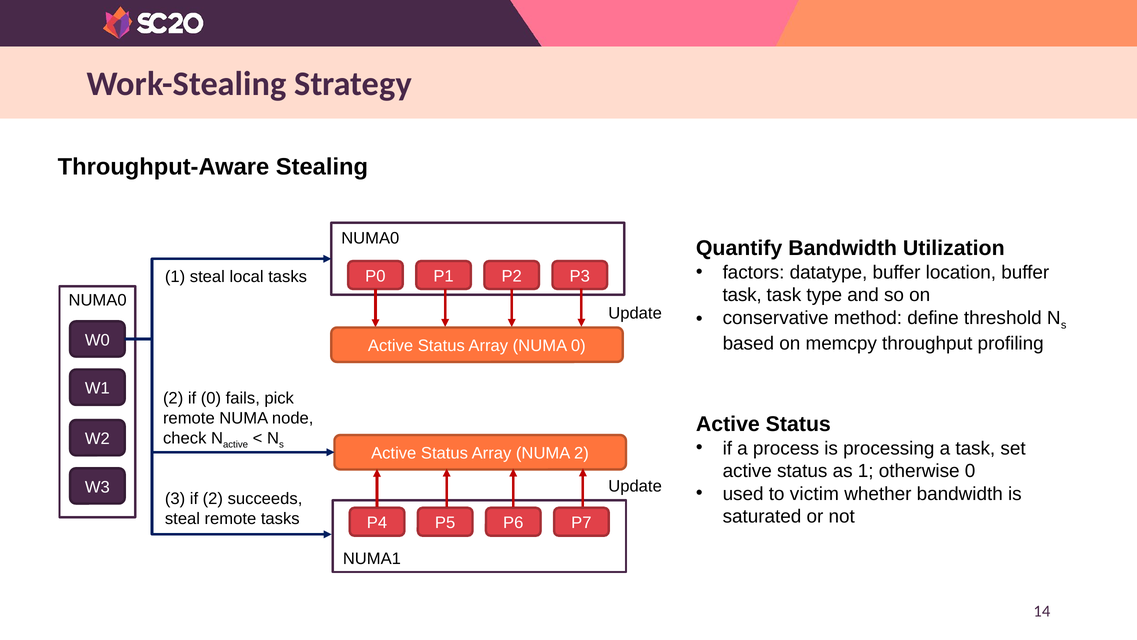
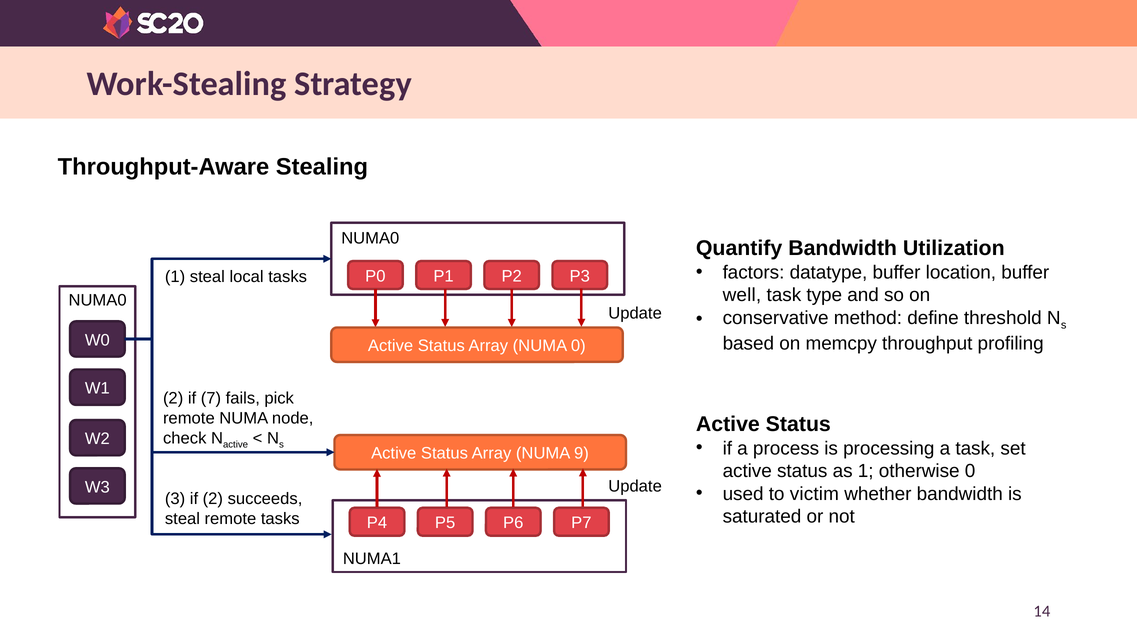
task: task -> well (742, 295)
if 0: 0 -> 7 (211, 398)
NUMA 2: 2 -> 9 (581, 453)
